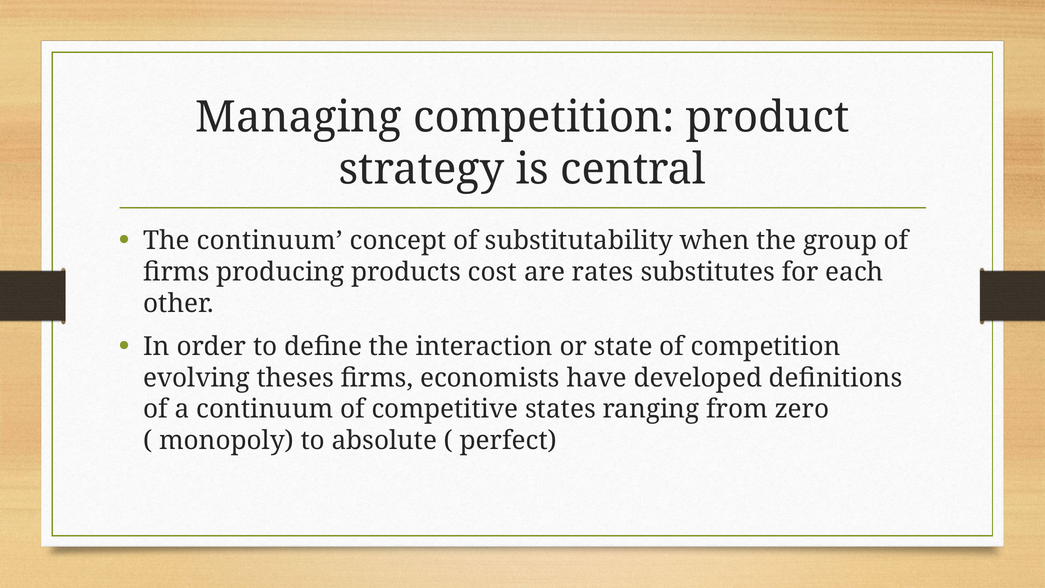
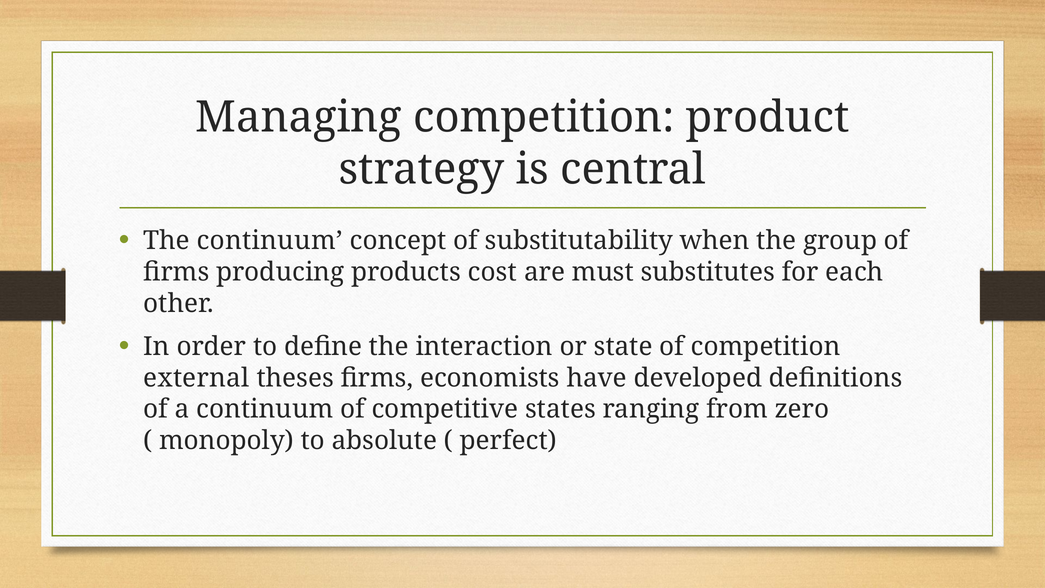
rates: rates -> must (603, 272)
evolving: evolving -> external (196, 378)
